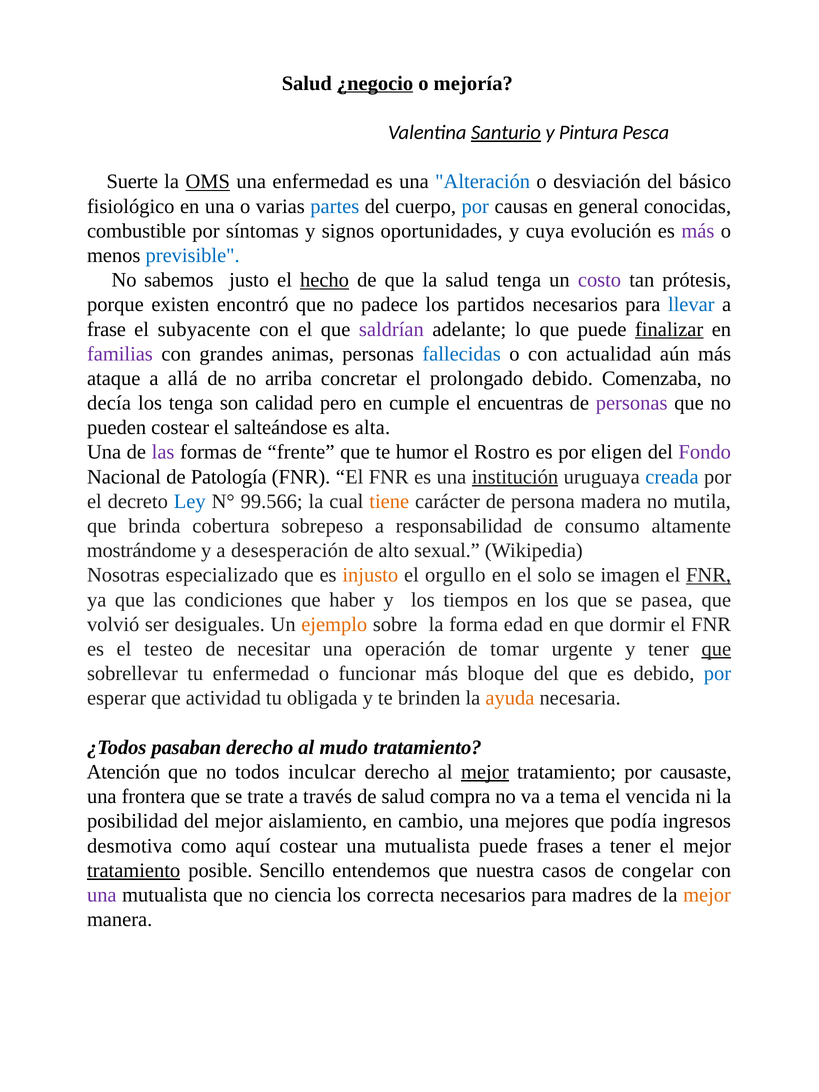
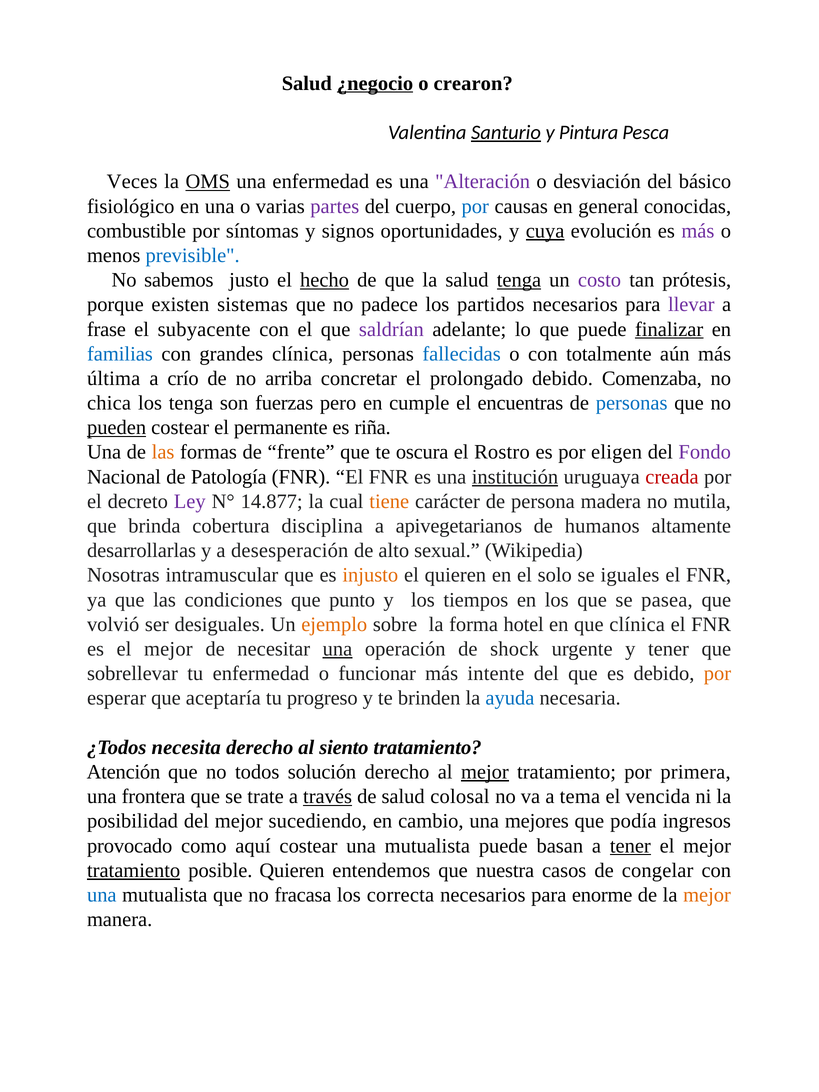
mejoría: mejoría -> crearon (473, 83)
Suerte: Suerte -> Veces (132, 182)
Alteración colour: blue -> purple (483, 182)
partes colour: blue -> purple (335, 206)
cuya underline: none -> present (545, 231)
tenga underline: none -> present (519, 280)
encontró: encontró -> sistemas (253, 305)
llevar colour: blue -> purple (691, 305)
familias colour: purple -> blue (120, 354)
grandes animas: animas -> clínica (303, 354)
actualidad: actualidad -> totalmente (609, 354)
ataque: ataque -> última (114, 379)
allá: allá -> crío (183, 379)
decía: decía -> chica (109, 403)
calidad: calidad -> fuerzas (284, 403)
personas colour: purple -> blue (632, 403)
pueden underline: none -> present (117, 428)
salteándose: salteándose -> permanente (281, 428)
alta: alta -> riña (373, 428)
las colour: purple -> orange (163, 452)
humor: humor -> oscura (422, 452)
creada colour: blue -> red (672, 477)
Ley colour: blue -> purple (190, 502)
99.566: 99.566 -> 14.877 (272, 502)
sobrepeso: sobrepeso -> disciplina (322, 526)
responsabilidad: responsabilidad -> apivegetarianos (459, 526)
consumo: consumo -> humanos (602, 526)
mostrándome: mostrándome -> desarrollarlas (142, 551)
especializado: especializado -> intramuscular (222, 575)
el orgullo: orgullo -> quieren (455, 575)
imagen: imagen -> iguales (630, 575)
FNR underline: present -> none (709, 575)
haber: haber -> punto (352, 600)
edad: edad -> hotel (524, 625)
que dormir: dormir -> clínica (637, 625)
es el testeo: testeo -> mejor (168, 649)
una underline: none -> present (338, 649)
tomar: tomar -> shock (515, 649)
que underline: present -> none (716, 649)
bloque: bloque -> intente (496, 674)
por colour: blue -> orange (717, 674)
actividad: actividad -> aceptaría (223, 698)
obligada: obligada -> progreso (322, 698)
ayuda colour: orange -> blue (510, 698)
pasaban: pasaban -> necesita (186, 748)
mudo: mudo -> siento (344, 748)
inculcar: inculcar -> solución (322, 772)
causaste: causaste -> primera (696, 772)
través underline: none -> present (328, 797)
compra: compra -> colosal (460, 797)
aislamiento: aislamiento -> sucediendo (318, 821)
desmotiva: desmotiva -> provocado (130, 846)
frases: frases -> basan (560, 846)
tener underline: none -> present (630, 846)
posible Sencillo: Sencillo -> Quieren (292, 871)
una colour: purple -> blue (102, 895)
ciencia: ciencia -> fracasa (303, 895)
madres: madres -> enorme (602, 895)
